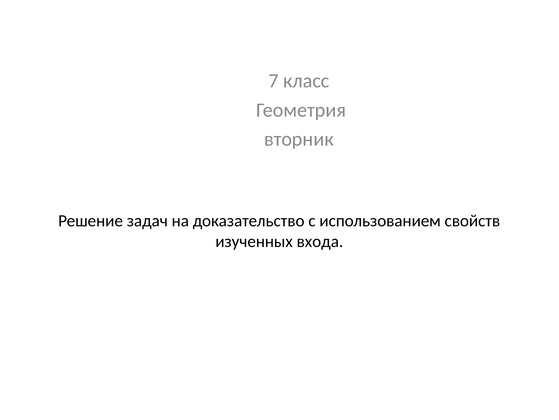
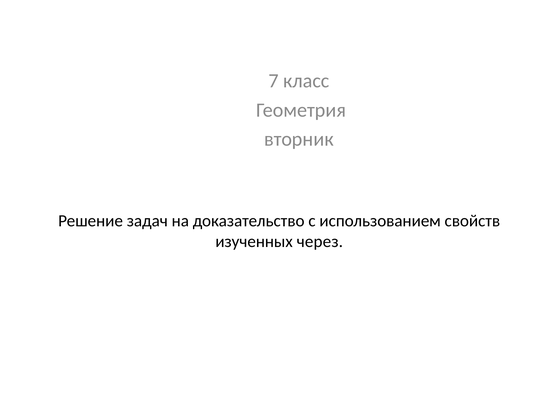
входа: входа -> через (320, 241)
